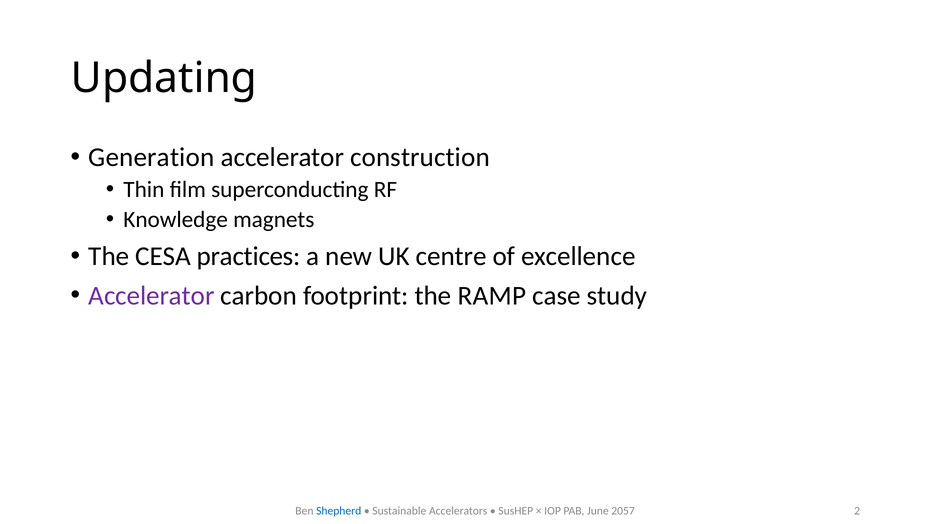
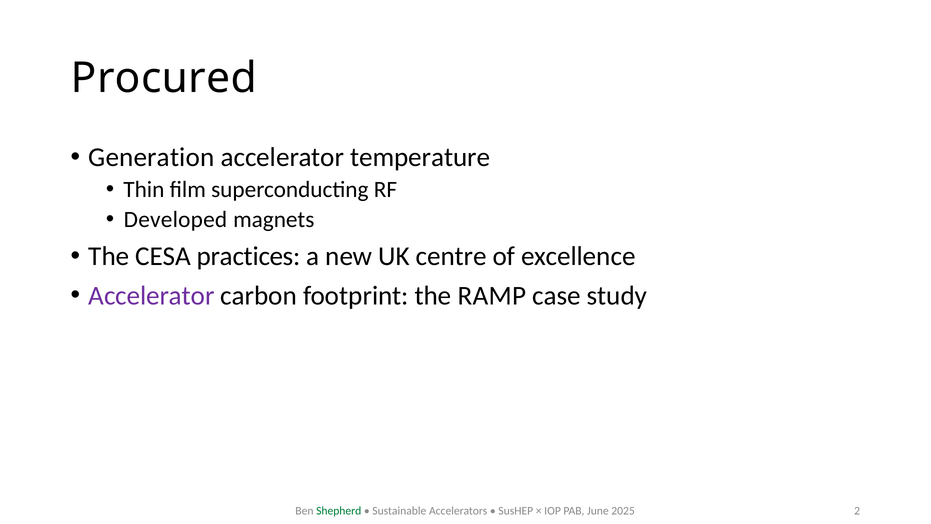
Updating: Updating -> Procured (164, 78)
construction: construction -> temperature (420, 157)
Knowledge: Knowledge -> Developed (175, 219)
Shepherd colour: blue -> green (339, 510)
2057: 2057 -> 2025 (623, 510)
